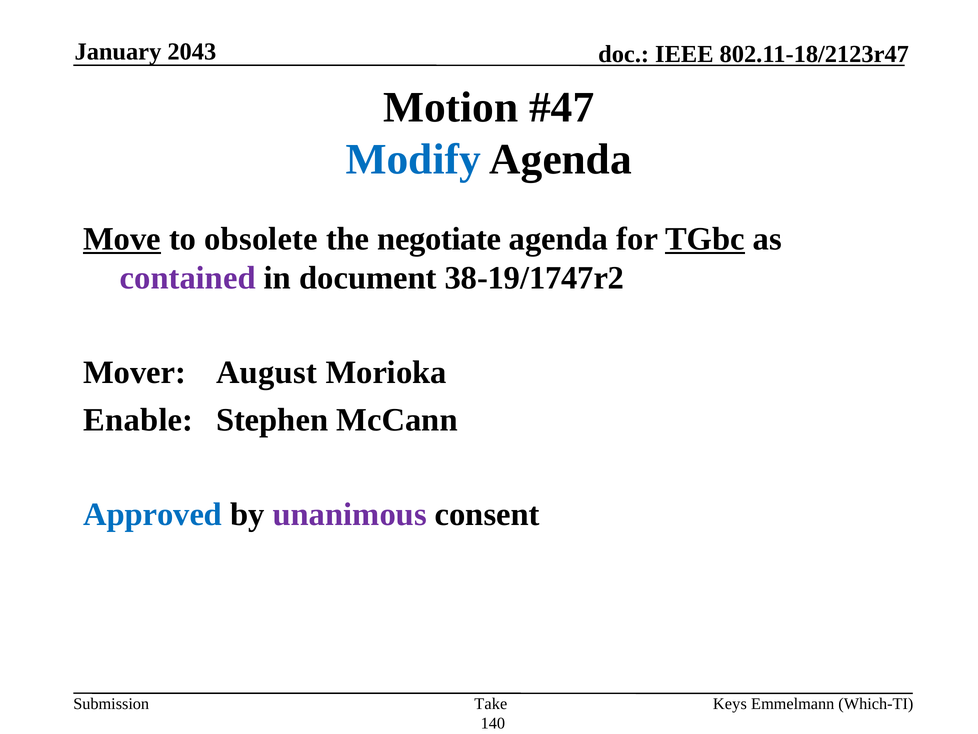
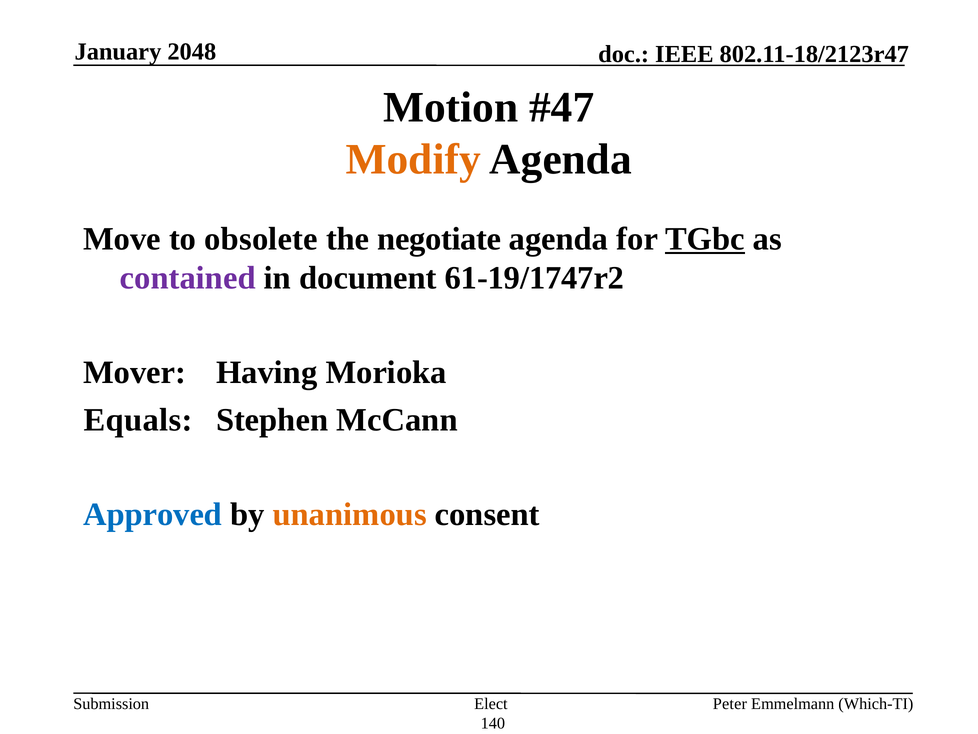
2043: 2043 -> 2048 (192, 52)
Modify colour: blue -> orange (413, 159)
Move underline: present -> none (122, 239)
38-19/1747r2: 38-19/1747r2 -> 61-19/1747r2 (535, 278)
August: August -> Having (267, 372)
Enable: Enable -> Equals (138, 420)
unanimous colour: purple -> orange (350, 514)
Take: Take -> Elect (491, 703)
Keys: Keys -> Peter (730, 703)
